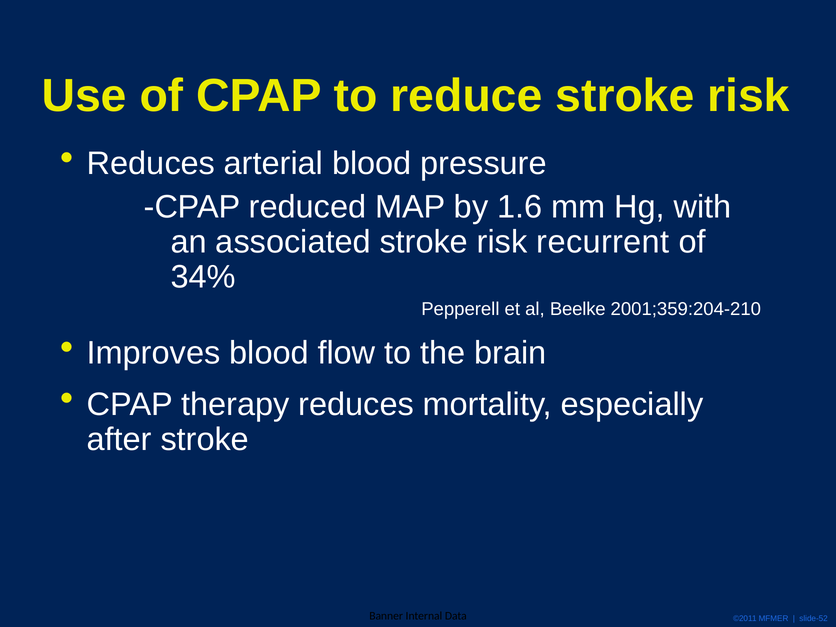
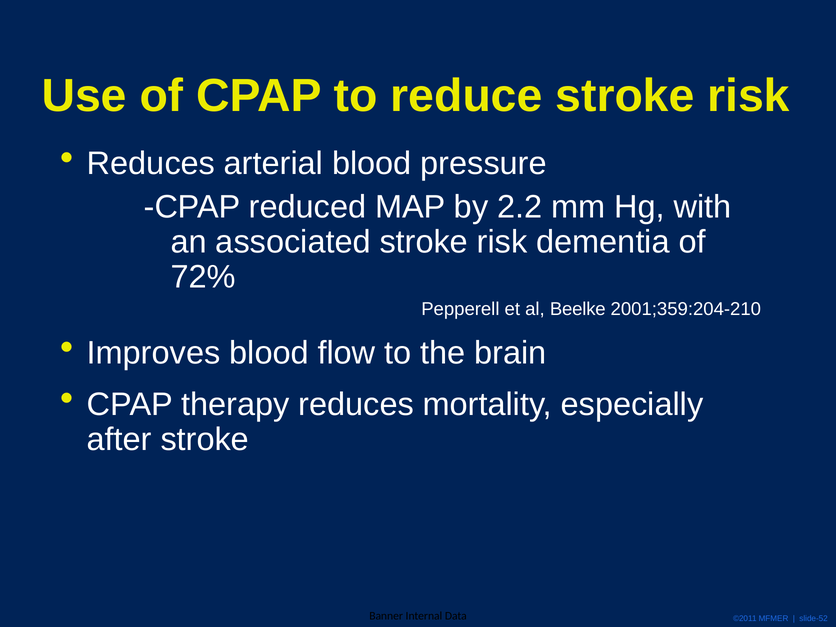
1.6: 1.6 -> 2.2 (520, 207)
recurrent: recurrent -> dementia (603, 242)
34%: 34% -> 72% (203, 277)
